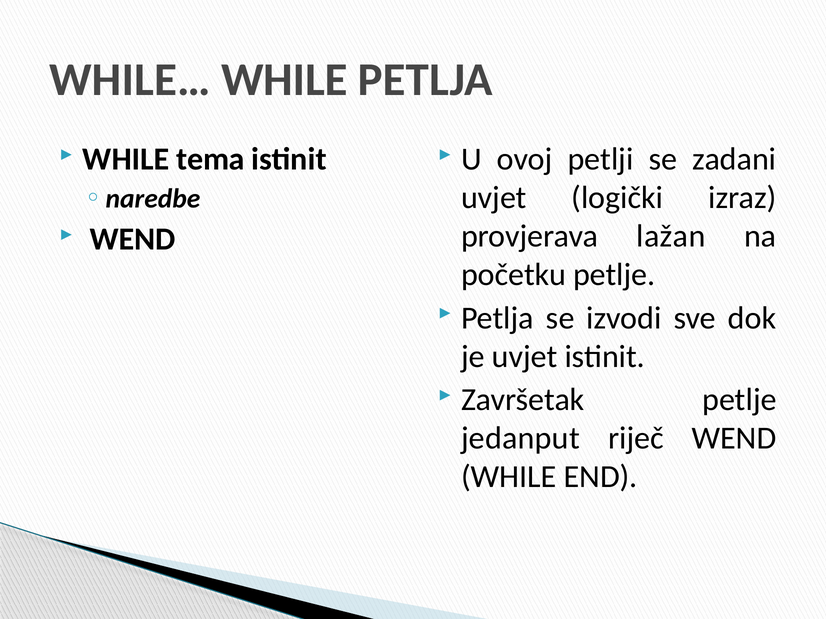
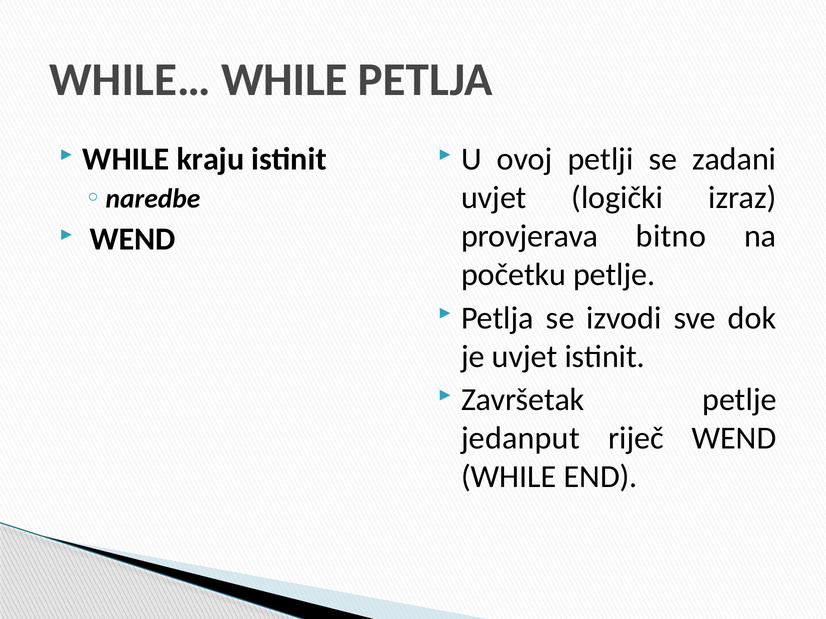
tema: tema -> kraju (210, 159)
lažan: lažan -> bitno (671, 237)
